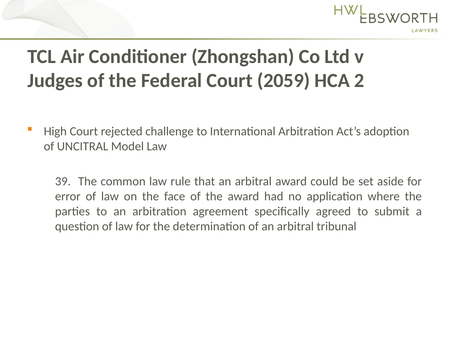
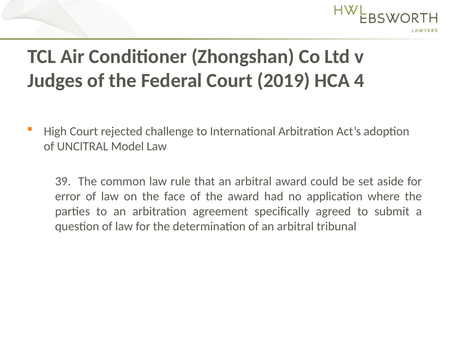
2059: 2059 -> 2019 (284, 81)
2: 2 -> 4 (359, 81)
